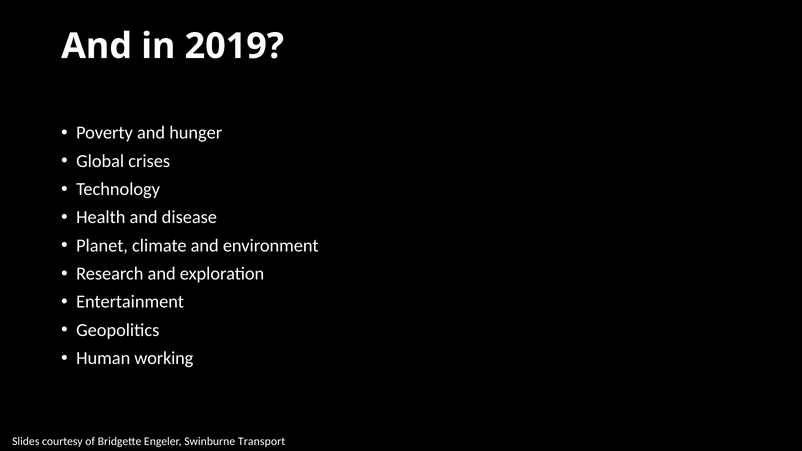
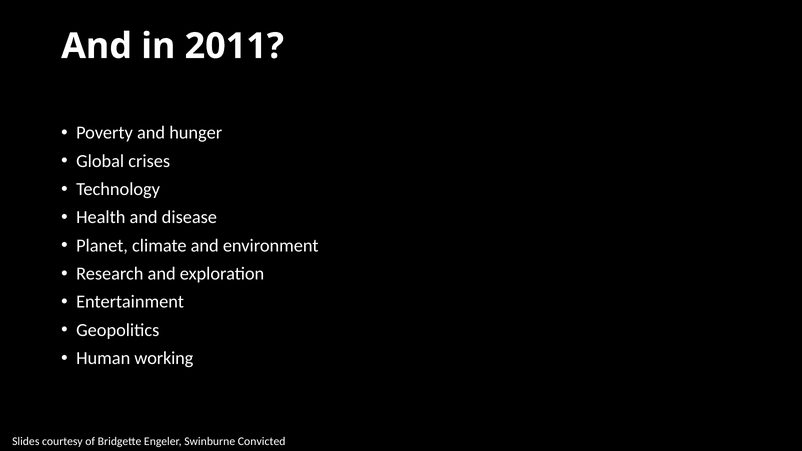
2019: 2019 -> 2011 (234, 46)
Transport: Transport -> Convicted (262, 442)
